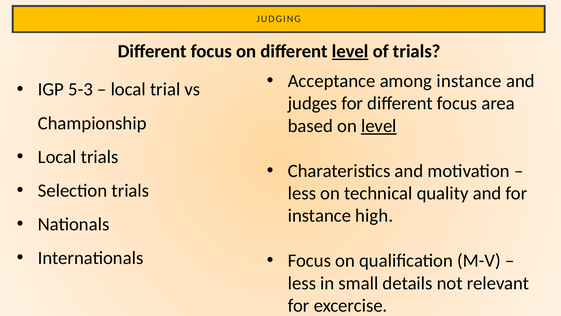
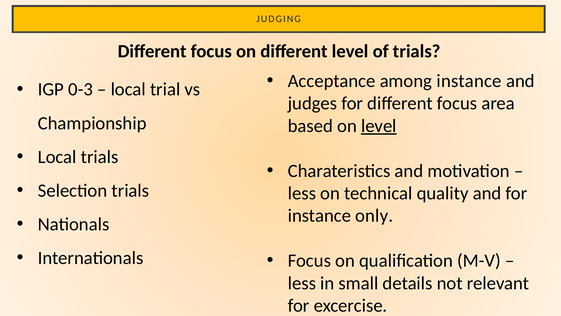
level underline: present -> none (350, 51)
5-3: 5-3 -> 0-3 (81, 89)
high: high -> only (374, 215)
